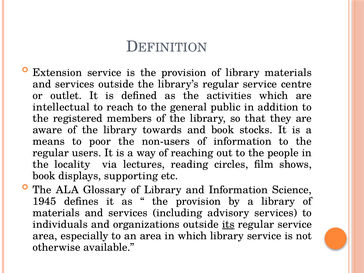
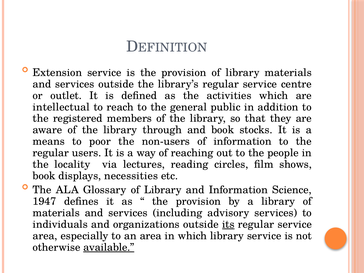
towards: towards -> through (162, 130)
supporting: supporting -> necessities (131, 176)
1945: 1945 -> 1947 (44, 201)
available underline: none -> present (109, 247)
